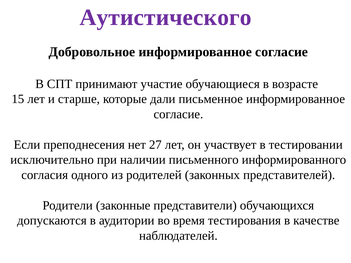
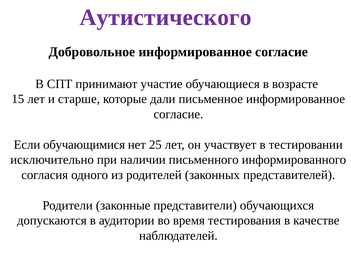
преподнесения: преподнесения -> обучающимися (84, 145)
27: 27 -> 25 (155, 145)
